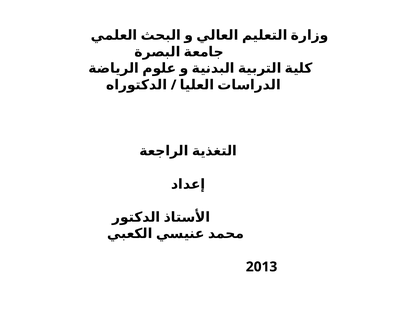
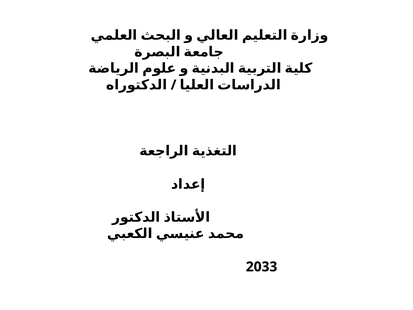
2013: 2013 -> 2033 (262, 267)
